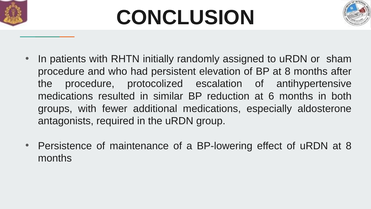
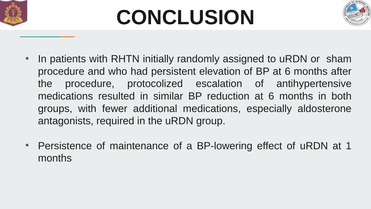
BP at 8: 8 -> 6 (288, 71)
uRDN at 8: 8 -> 1 (349, 146)
